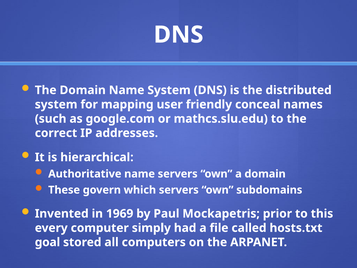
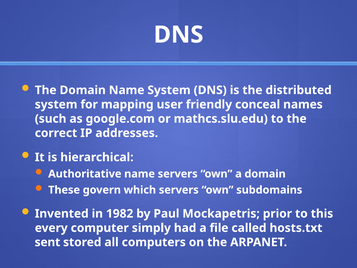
1969: 1969 -> 1982 (120, 213)
goal: goal -> sent (47, 242)
